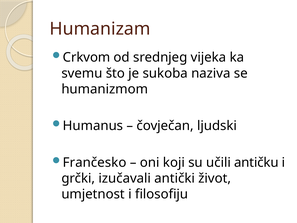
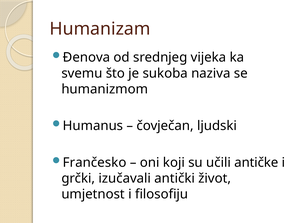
Crkvom: Crkvom -> Đenova (86, 57)
antičku: antičku -> antičke (256, 162)
